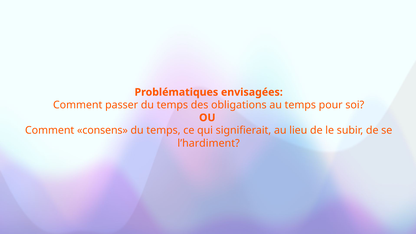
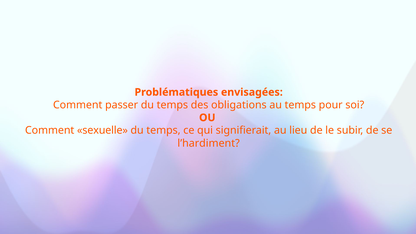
consens: consens -> sexuelle (102, 130)
